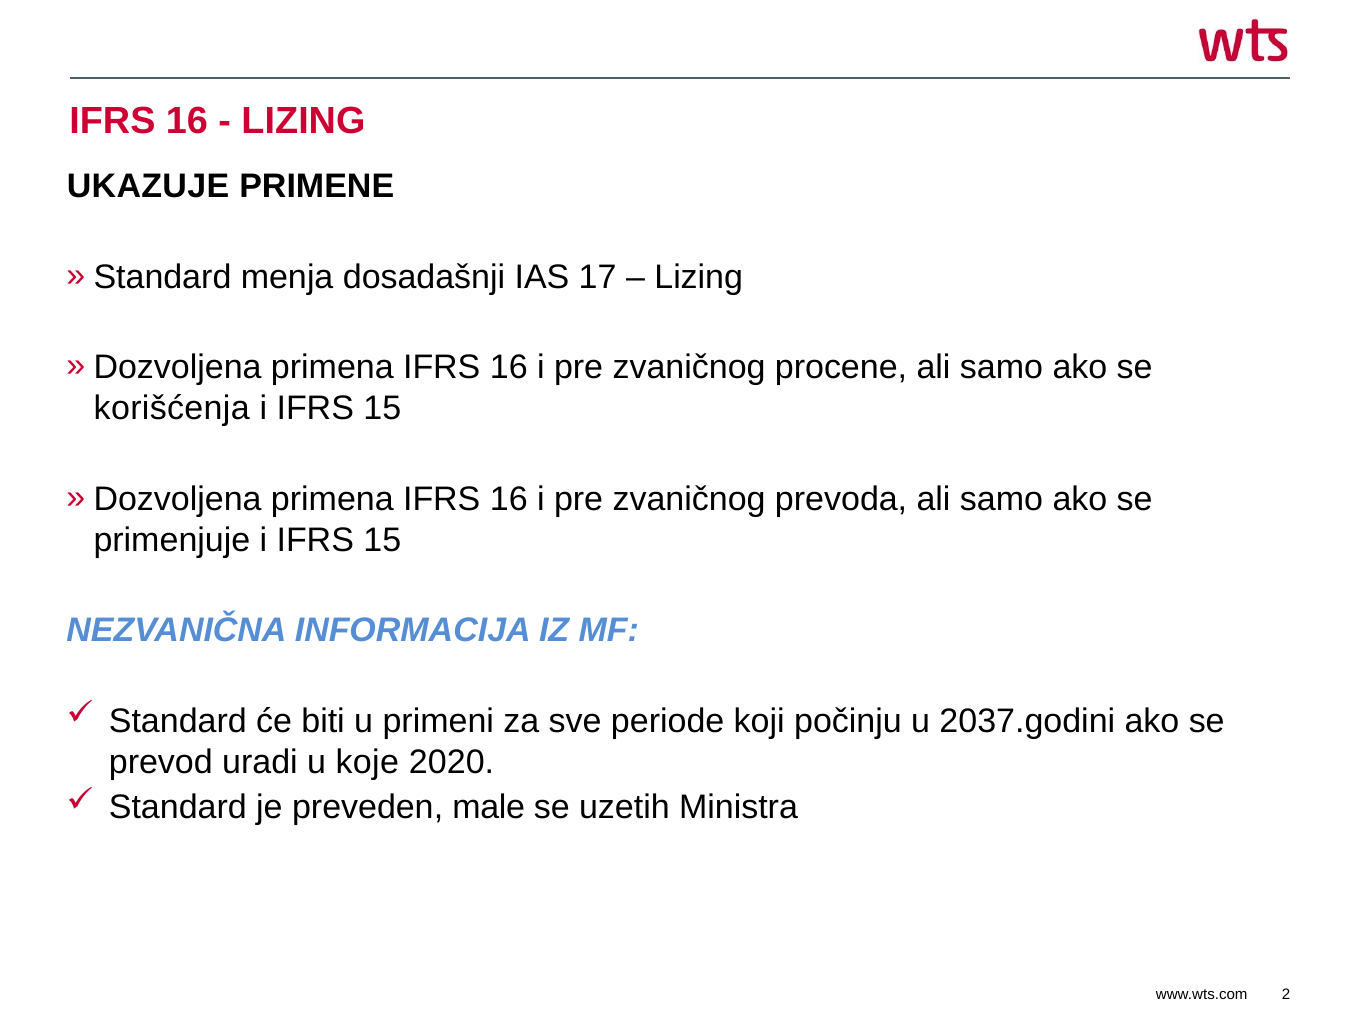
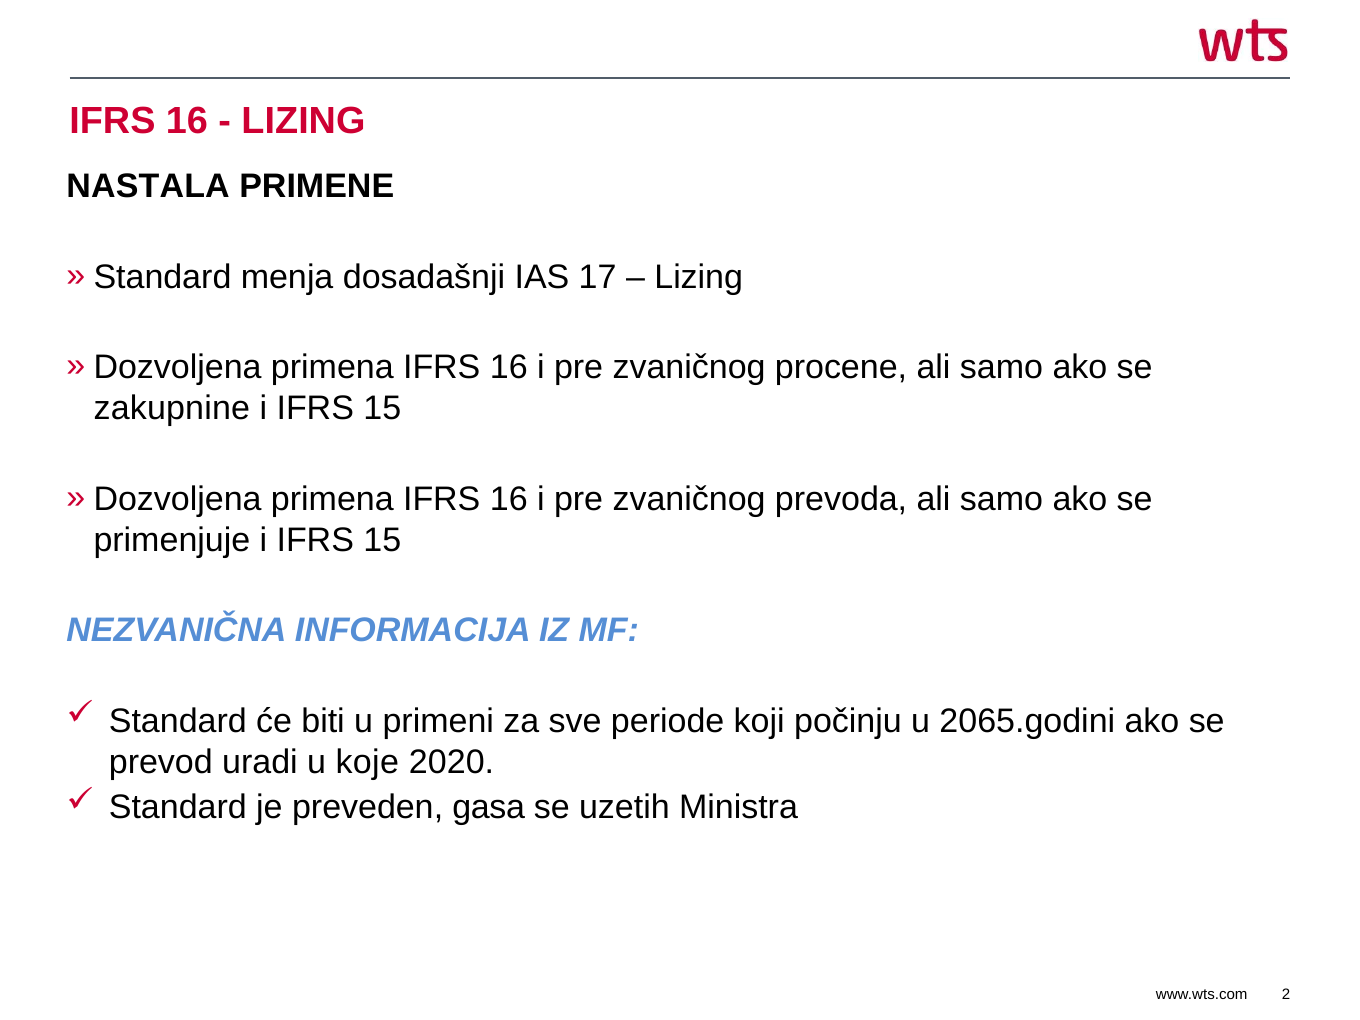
UKAZUJE: UKAZUJE -> NASTALA (148, 186)
korišćenja: korišćenja -> zakupnine (172, 408)
2037.godini: 2037.godini -> 2065.godini (1027, 721)
male: male -> gasa (489, 807)
